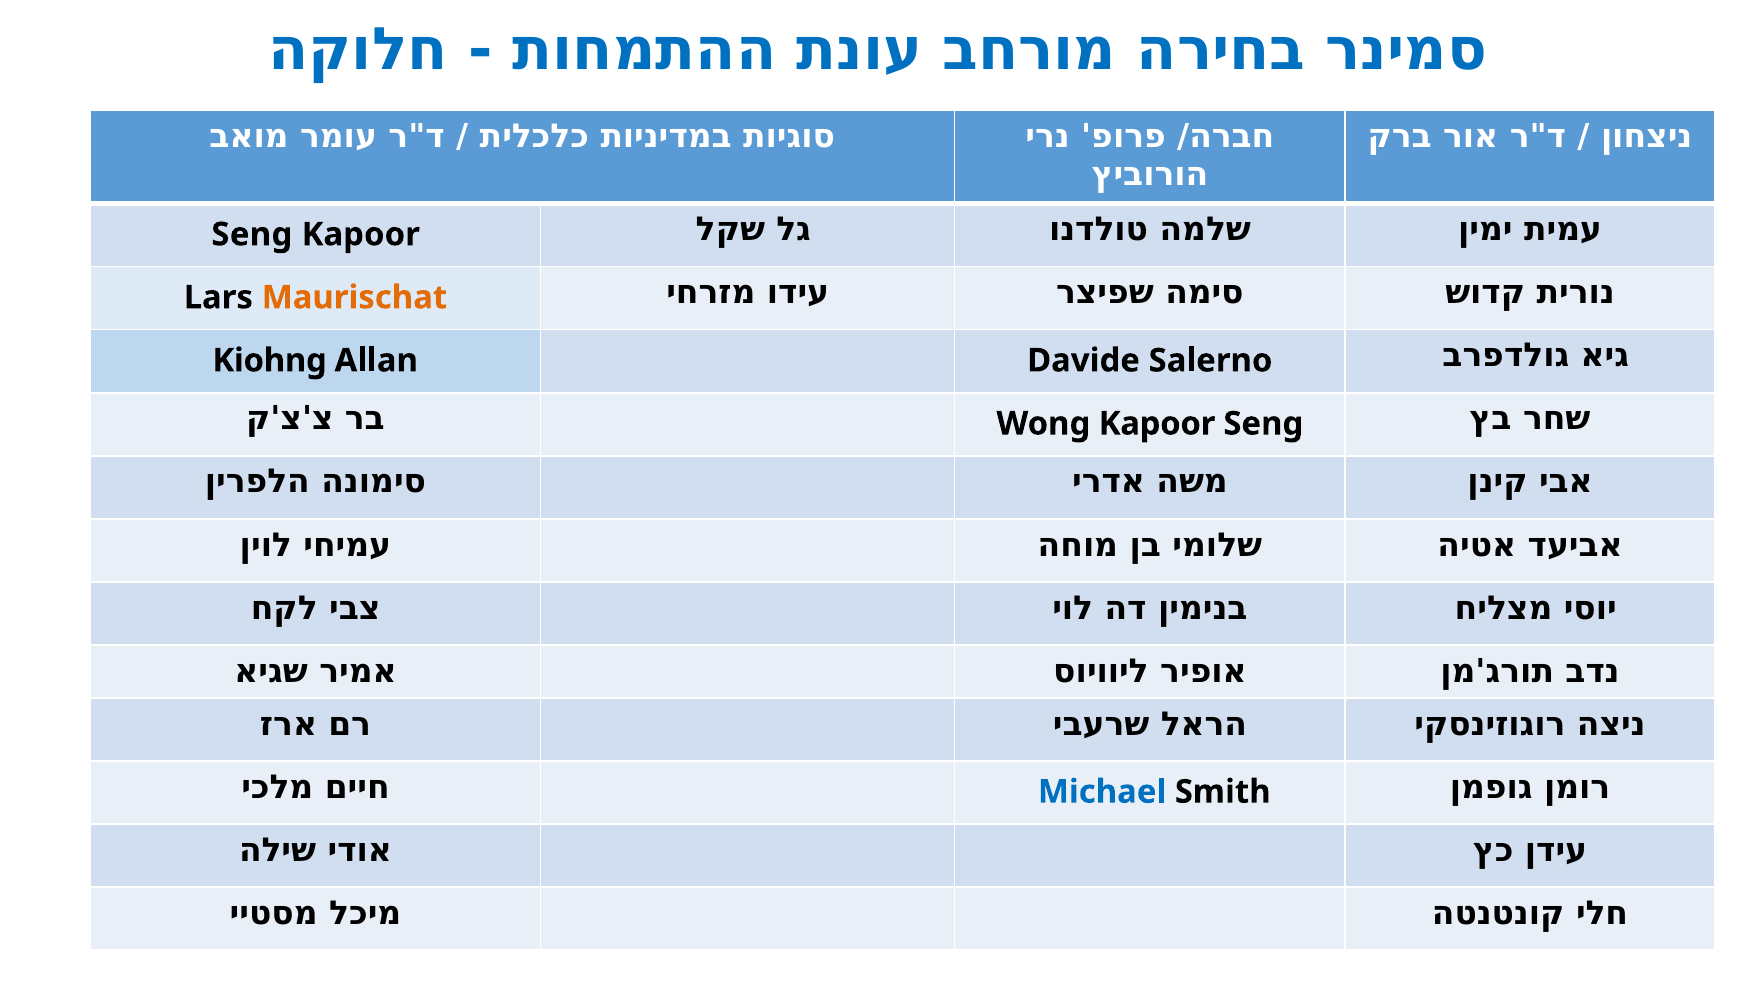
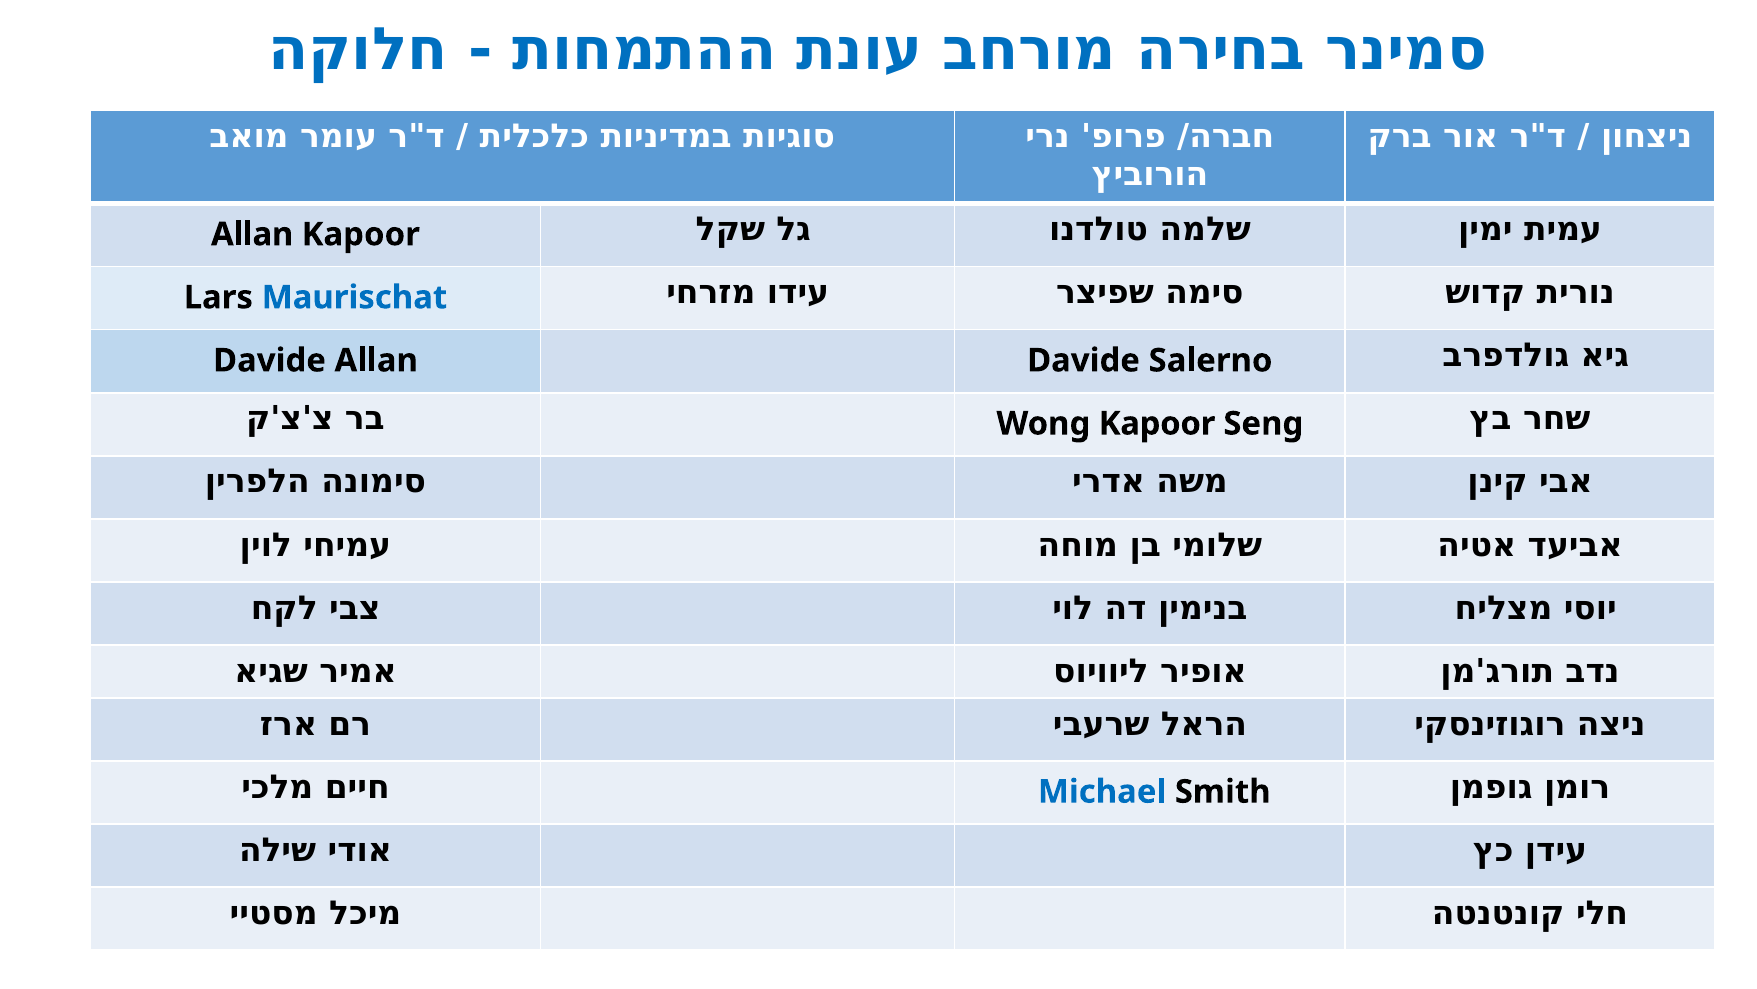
Seng: Seng -> Allan (252, 234)
Maurischat colour: orange -> blue (354, 297)
Kiohng: Kiohng -> Davide (269, 360)
